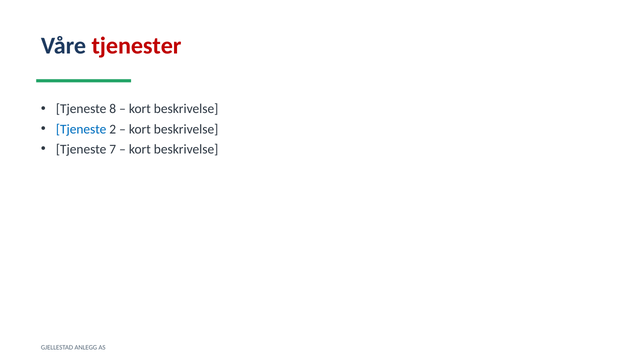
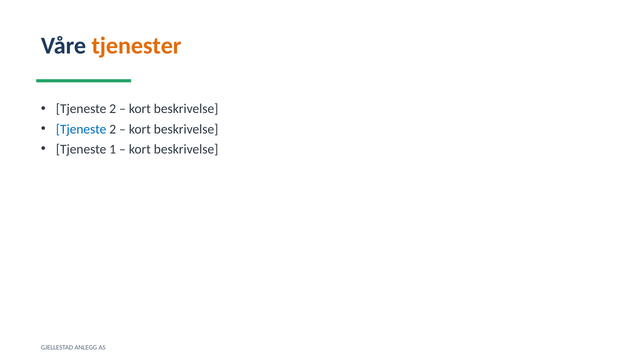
tjenester colour: red -> orange (136, 46)
8: 8 -> 2 (113, 109)
7: 7 -> 1 (113, 149)
